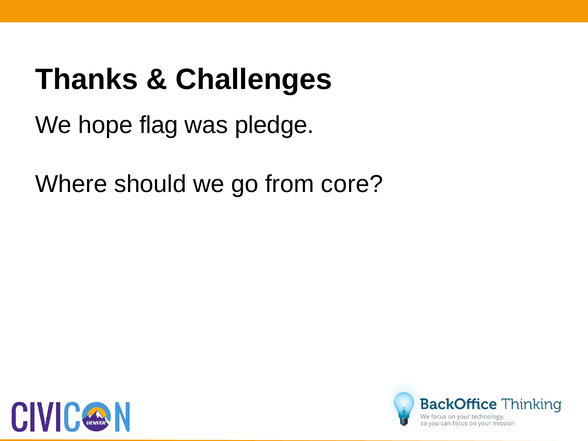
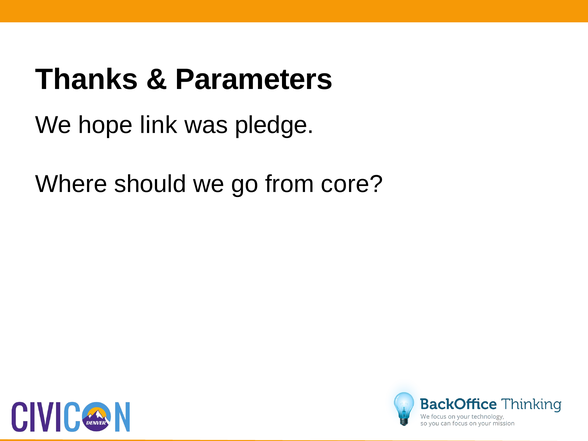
Challenges: Challenges -> Parameters (254, 79)
flag: flag -> link (159, 125)
